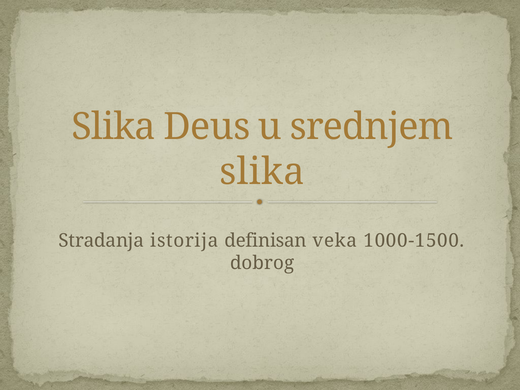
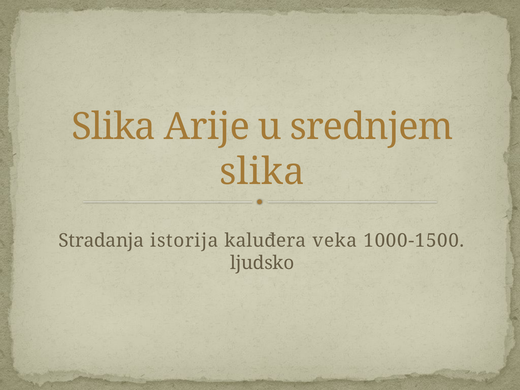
Deus: Deus -> Arije (207, 127)
definisan: definisan -> kaluđera (265, 240)
dobrog: dobrog -> ljudsko (262, 263)
